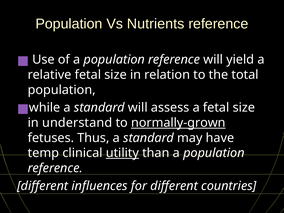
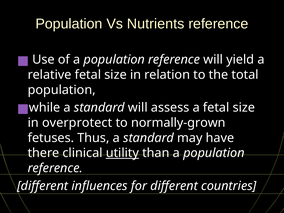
understand: understand -> overprotect (77, 123)
normally-grown underline: present -> none (178, 123)
temp: temp -> there (43, 153)
